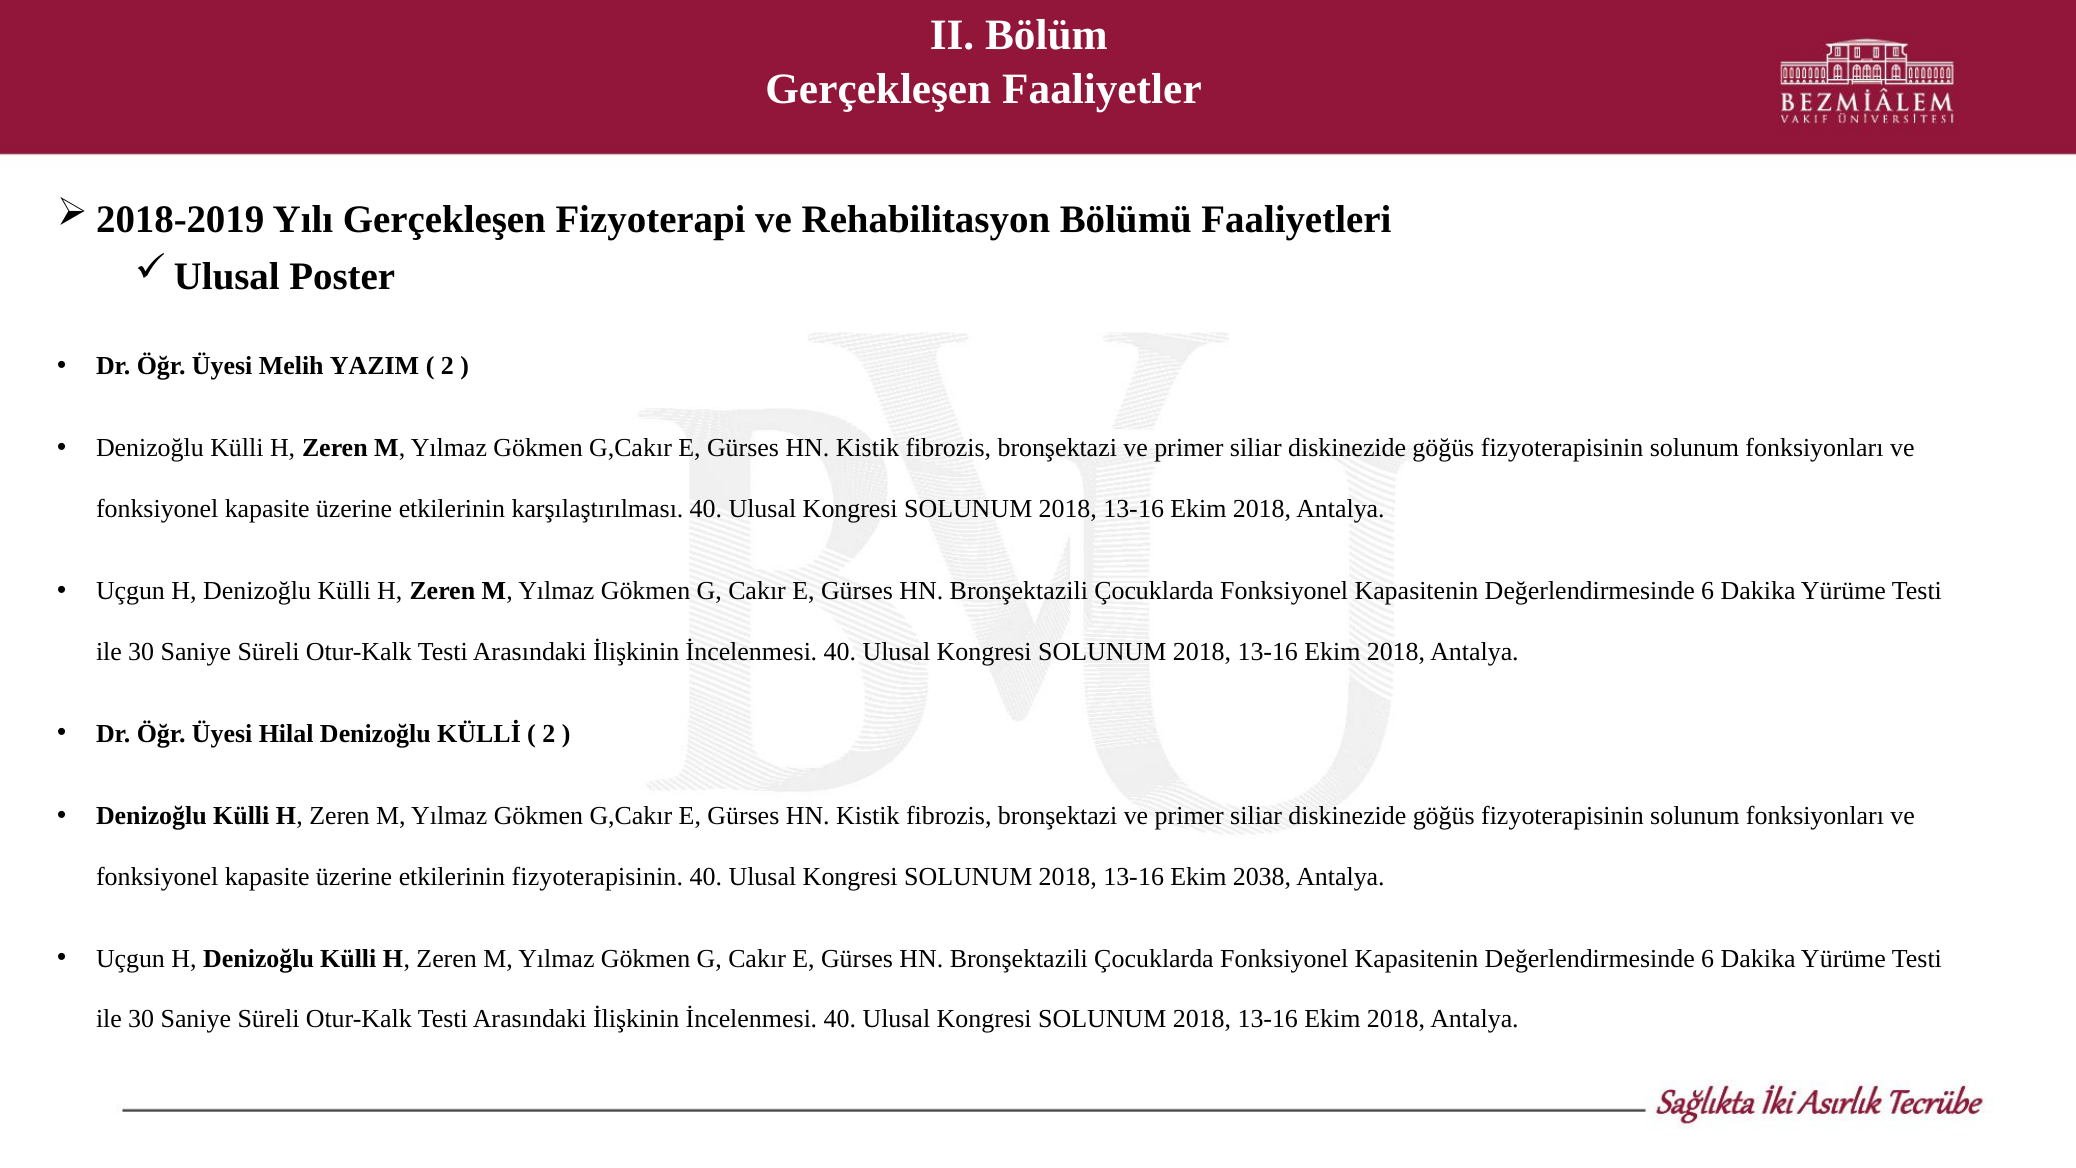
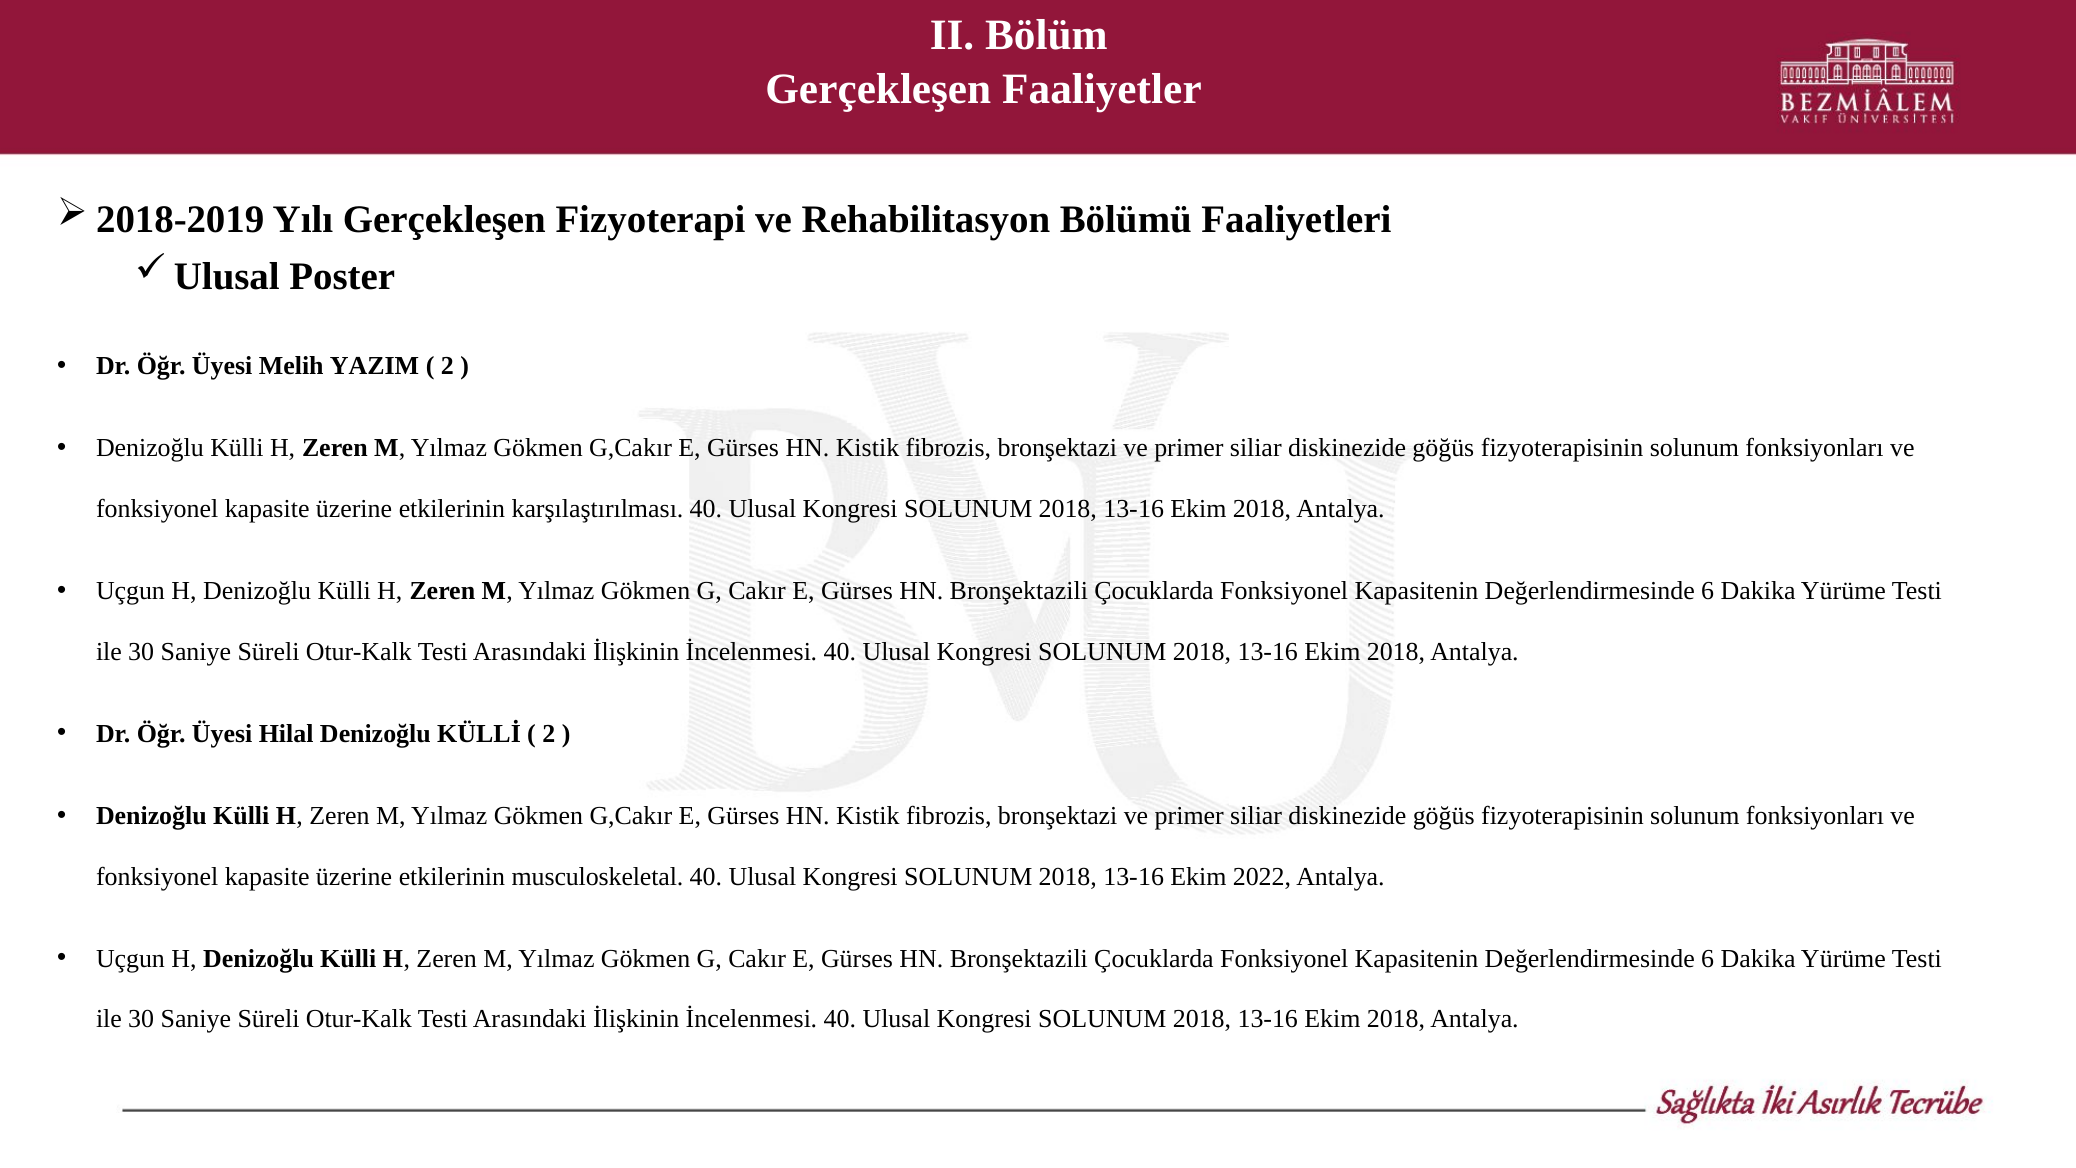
etkilerinin fizyoterapisinin: fizyoterapisinin -> musculoskeletal (597, 876)
2038: 2038 -> 2022 (1262, 876)
